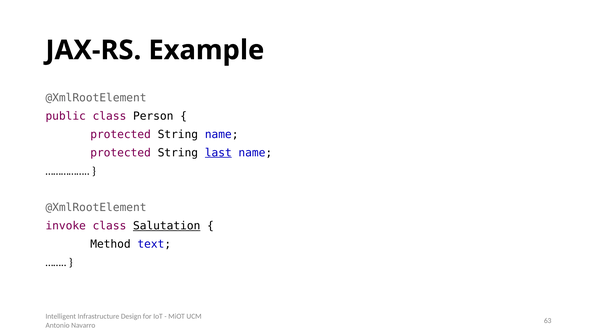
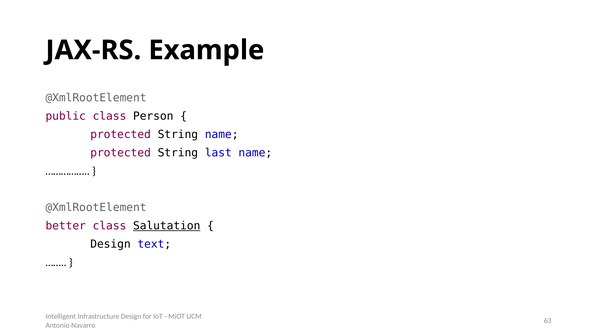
last underline: present -> none (218, 153)
invoke: invoke -> better (66, 226)
Method: Method -> Design (110, 244)
